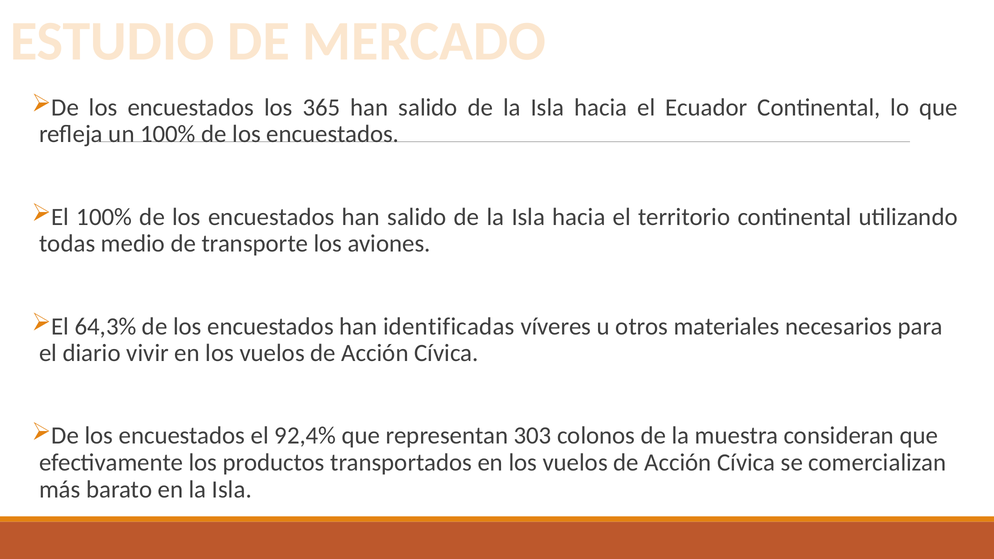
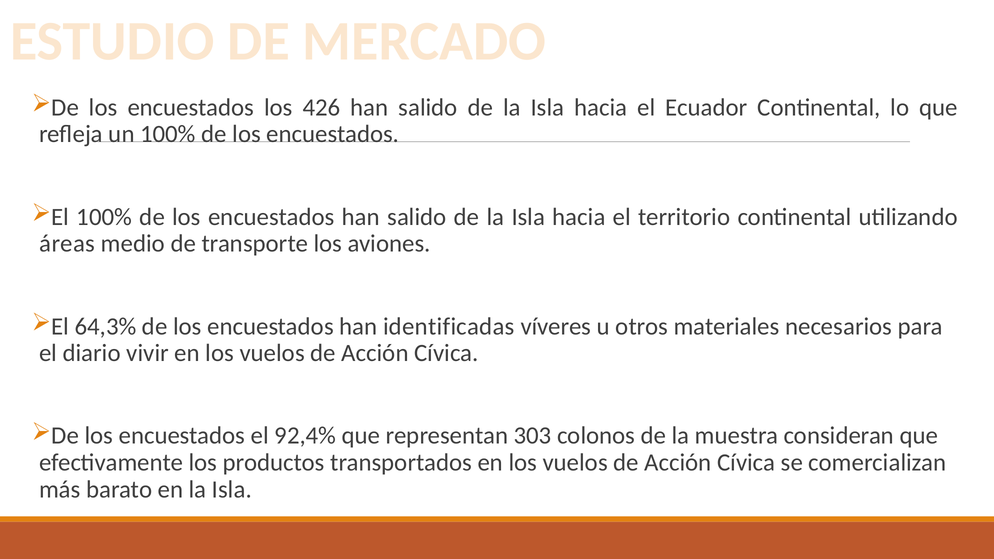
365: 365 -> 426 (322, 107)
todas: todas -> áreas (67, 244)
